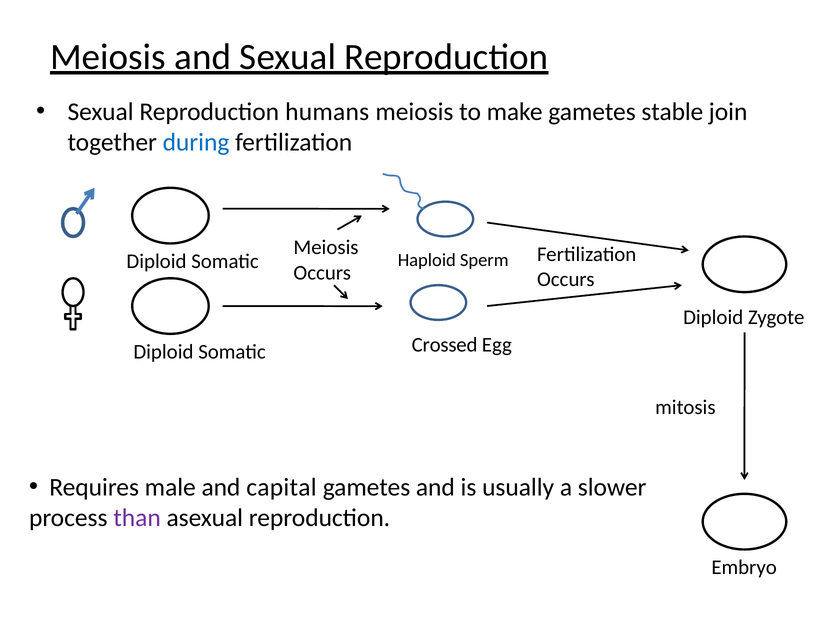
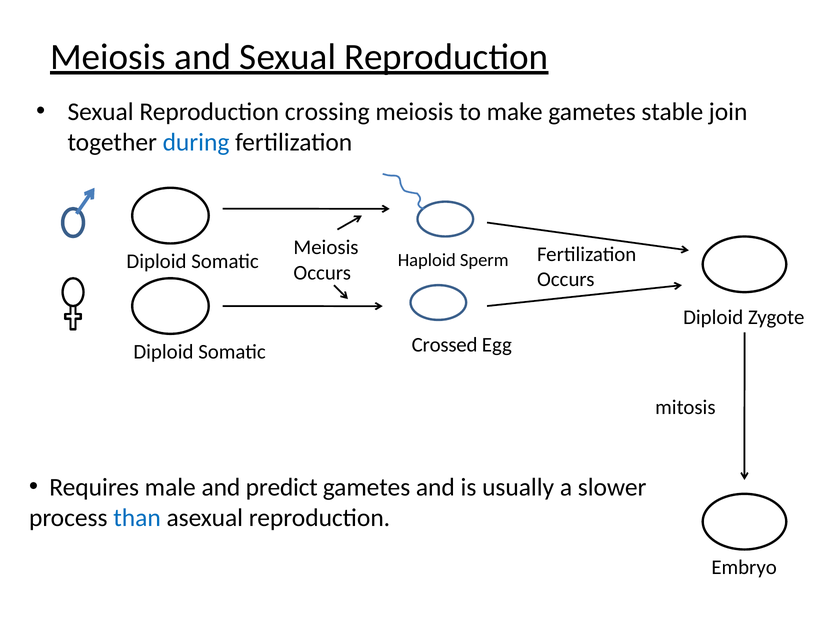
humans: humans -> crossing (327, 112)
capital: capital -> predict (282, 487)
than colour: purple -> blue (137, 518)
